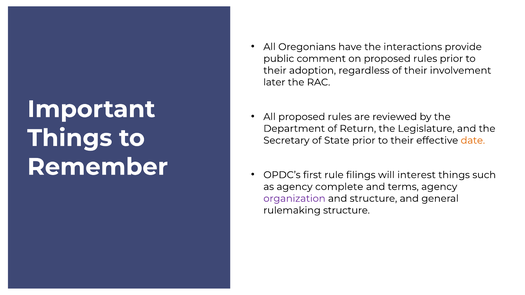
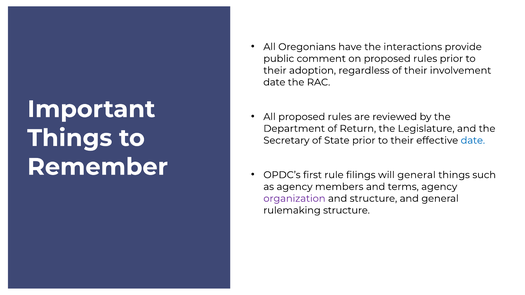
later: later -> date (274, 82)
date colour: orange -> blue (473, 141)
will interest: interest -> general (416, 175)
complete: complete -> members (339, 187)
